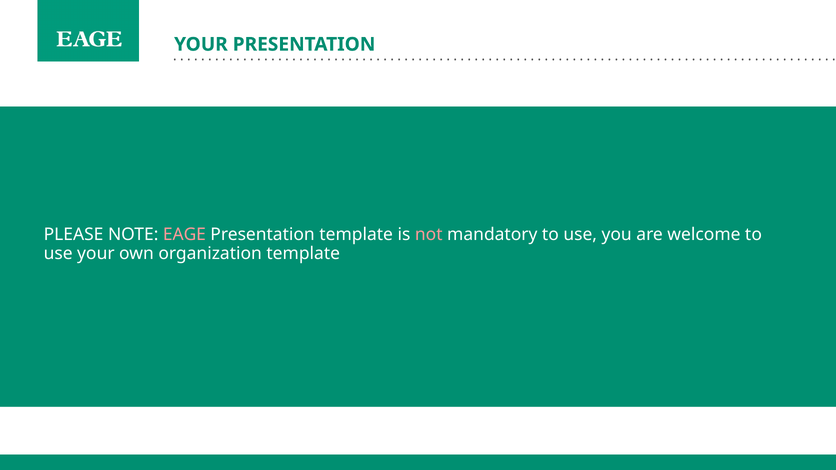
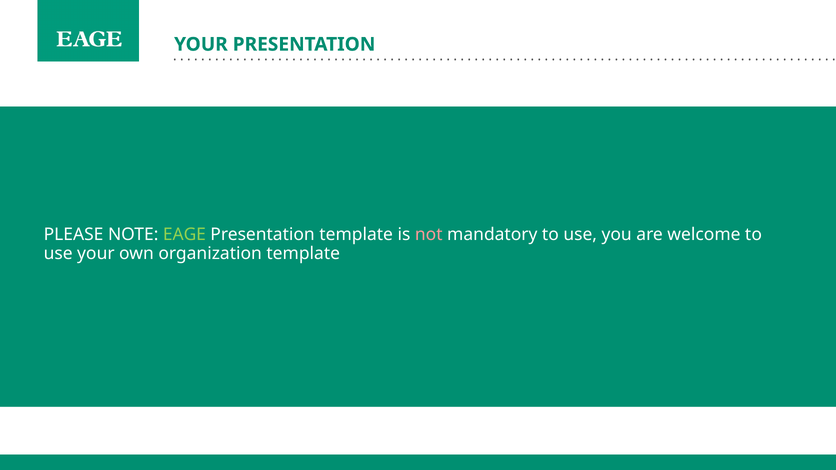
EAGE colour: pink -> light green (184, 235)
